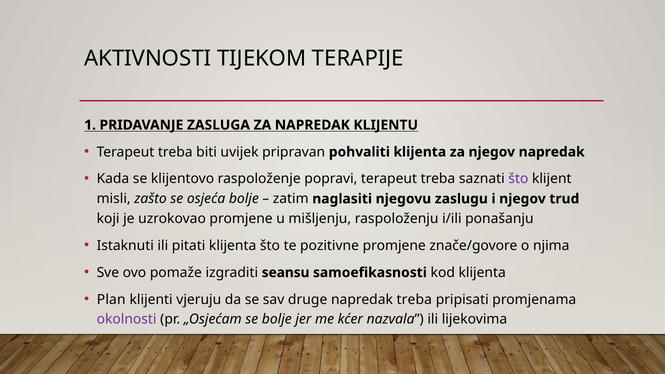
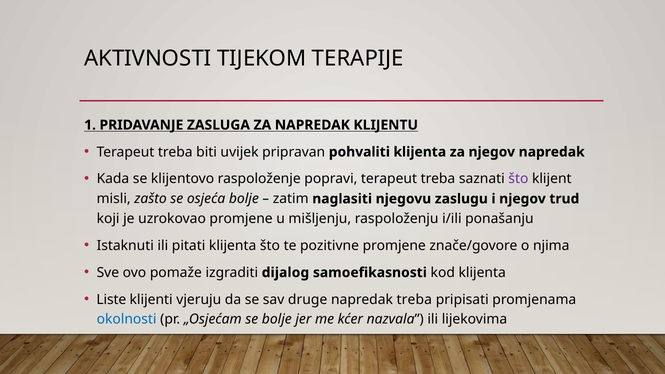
seansu: seansu -> dijalog (285, 273)
Plan: Plan -> Liste (111, 300)
okolnosti colour: purple -> blue (127, 319)
